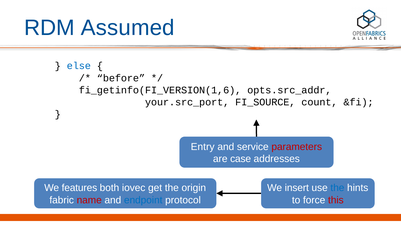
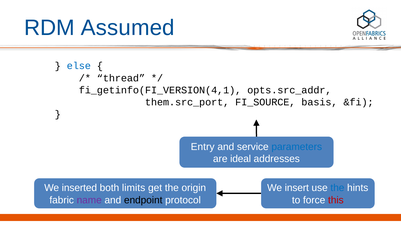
before: before -> thread (121, 78)
fi_getinfo(FI_VERSION(1,6: fi_getinfo(FI_VERSION(1,6 -> fi_getinfo(FI_VERSION(4,1 (160, 90)
your.src_port: your.src_port -> them.src_port (187, 102)
count: count -> basis (319, 102)
parameters colour: red -> blue (297, 147)
case: case -> ideal (241, 159)
features: features -> inserted (79, 188)
iovec: iovec -> limits (134, 188)
name colour: red -> purple (89, 200)
endpoint colour: blue -> black (143, 200)
